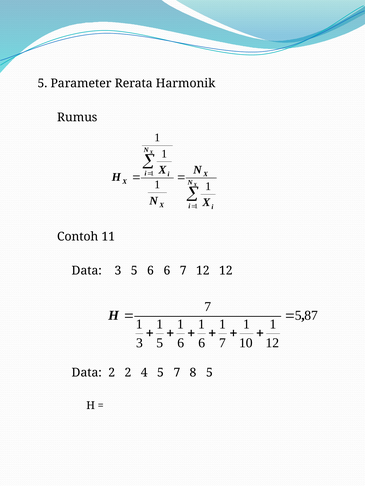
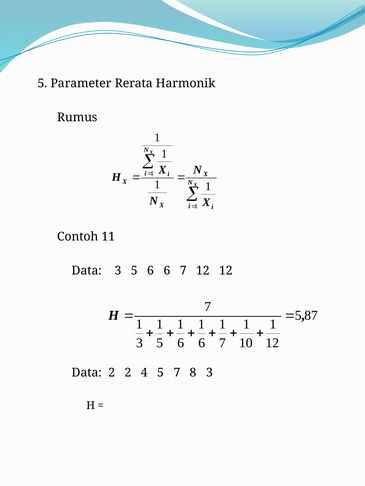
8 5: 5 -> 3 (209, 373)
